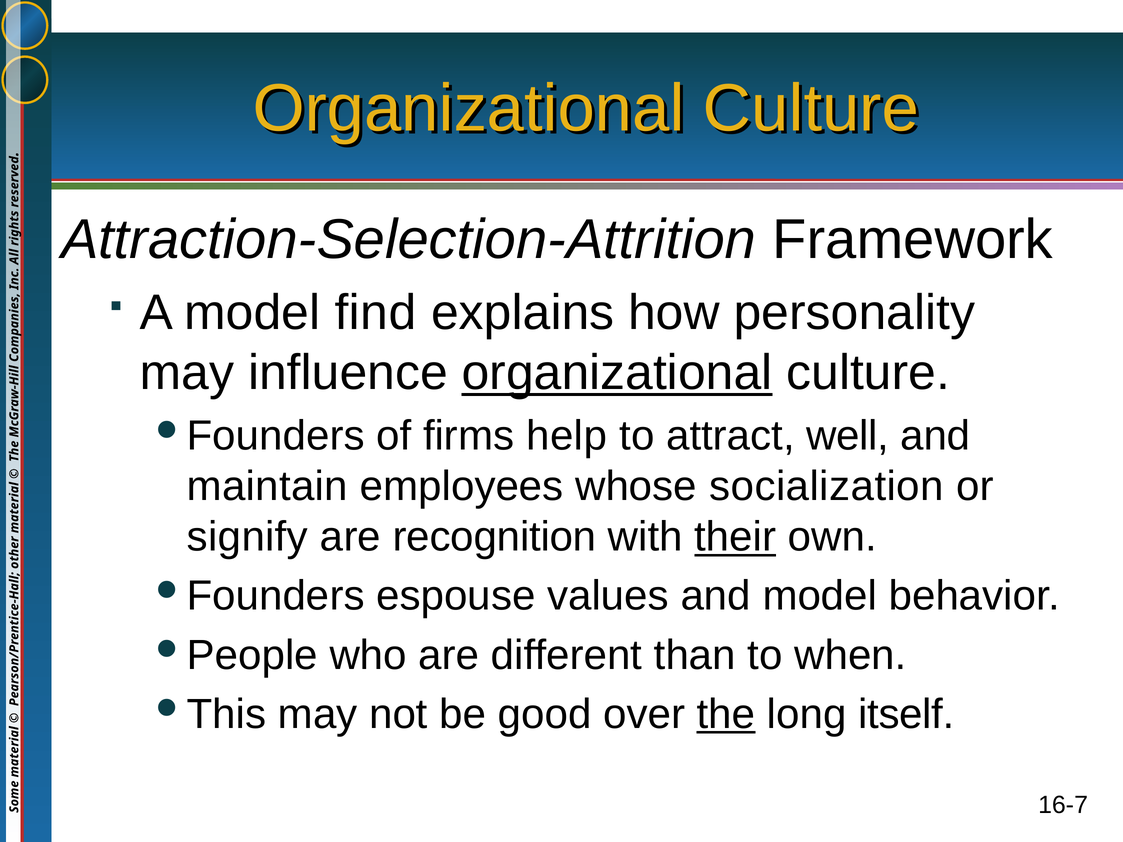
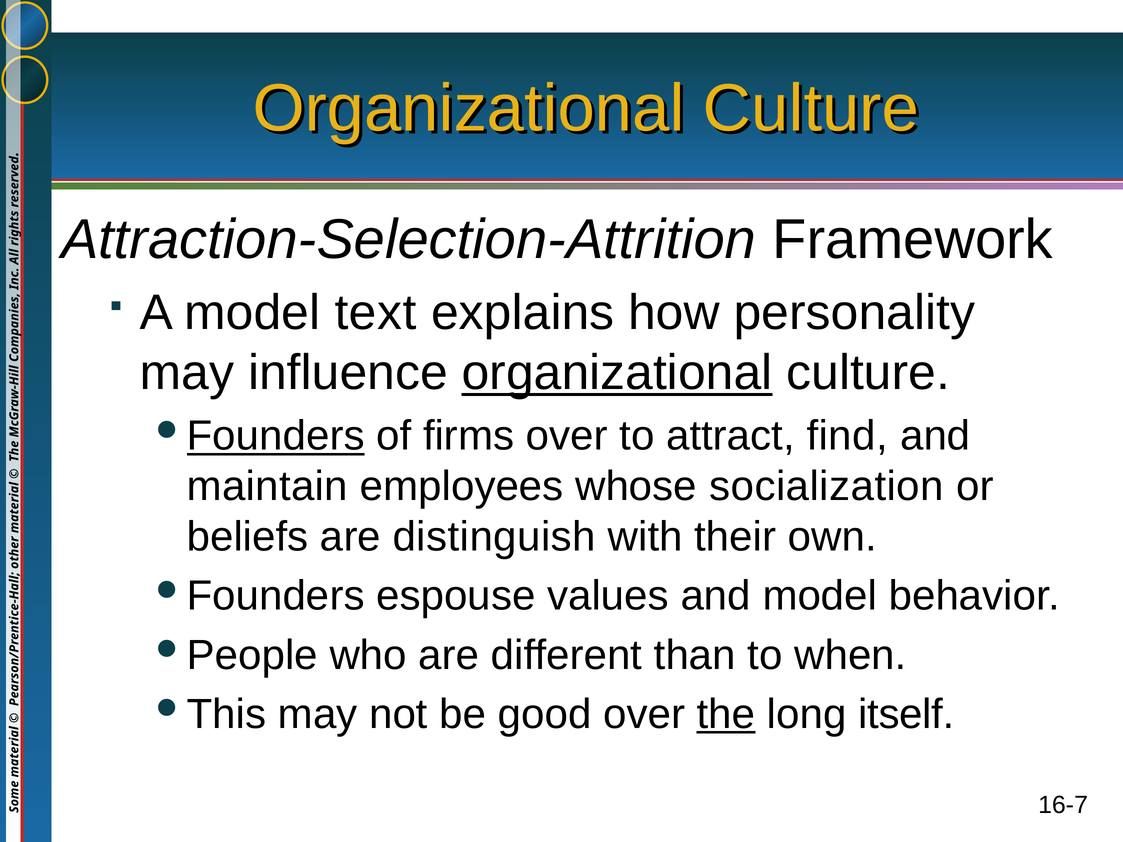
find: find -> text (375, 313)
Founders underline: none -> present (276, 436)
firms help: help -> over (567, 436)
well: well -> find (847, 436)
signify: signify -> beliefs (248, 537)
recognition: recognition -> distinguish (494, 537)
their underline: present -> none (735, 537)
